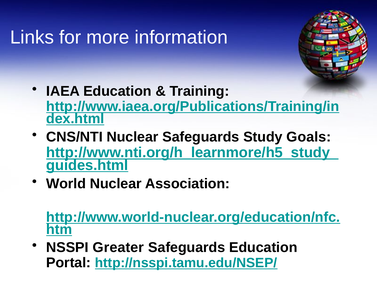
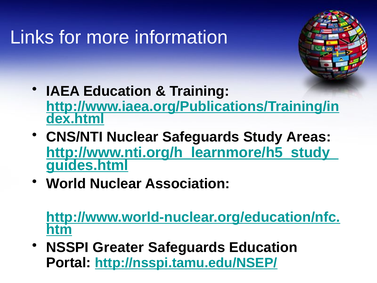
Goals: Goals -> Areas (309, 137)
